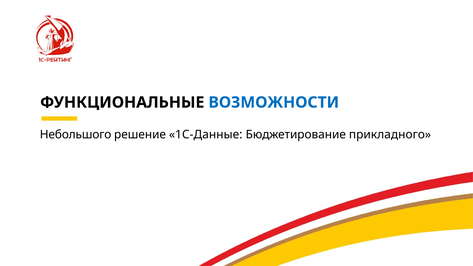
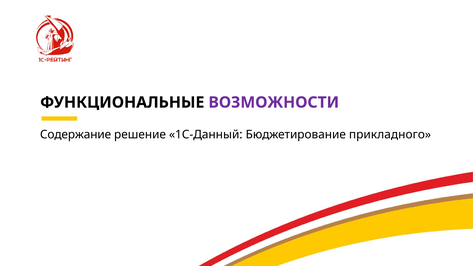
ВОЗМОЖНОСТИ colour: blue -> purple (274, 102)
Небольшого: Небольшого -> Содержание (76, 135)
1С-Данные: 1С-Данные -> 1С-Данный (206, 135)
